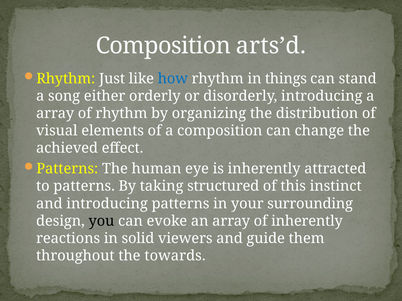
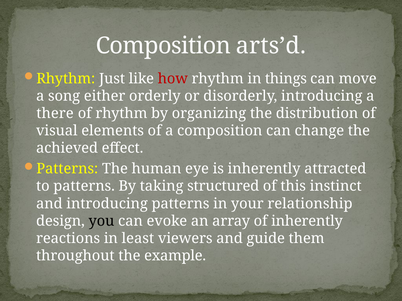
how colour: blue -> red (173, 79)
stand: stand -> move (358, 79)
array: array -> there (55, 114)
surrounding: surrounding -> relationship (310, 204)
solid: solid -> least (138, 239)
towards: towards -> example (175, 256)
